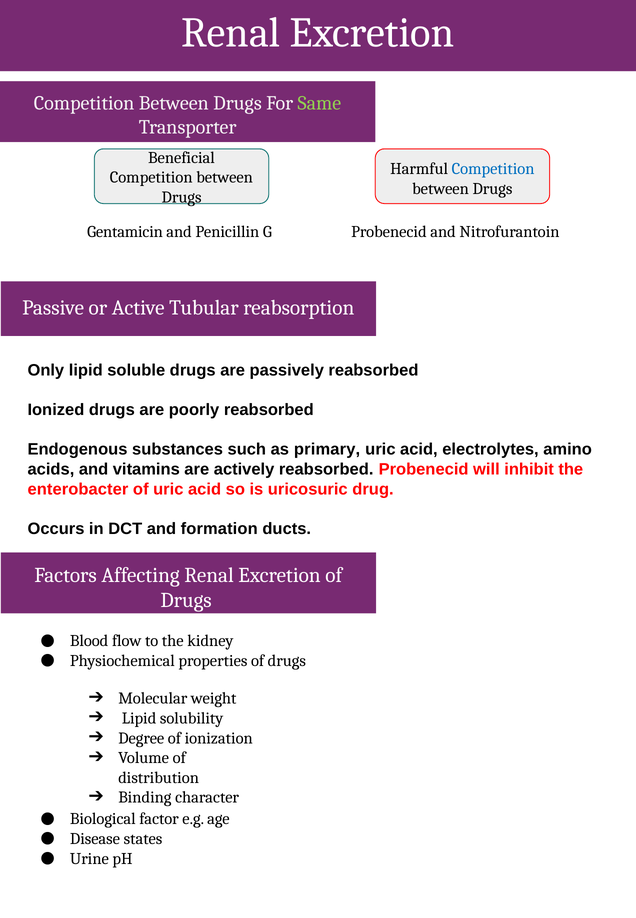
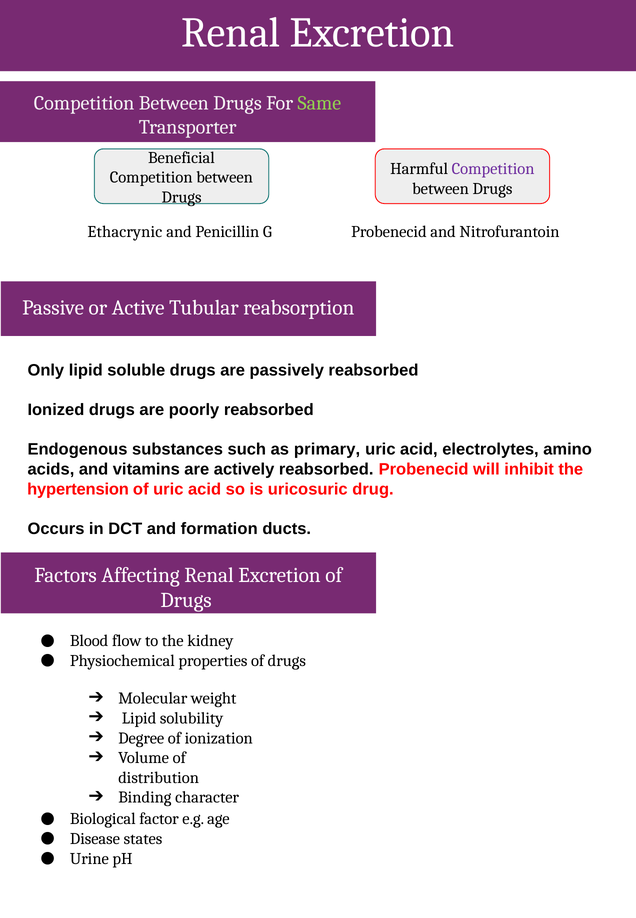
Competition colour: blue -> purple (493, 169)
Gentamicin: Gentamicin -> Ethacrynic (125, 232)
enterobacter: enterobacter -> hypertension (78, 489)
